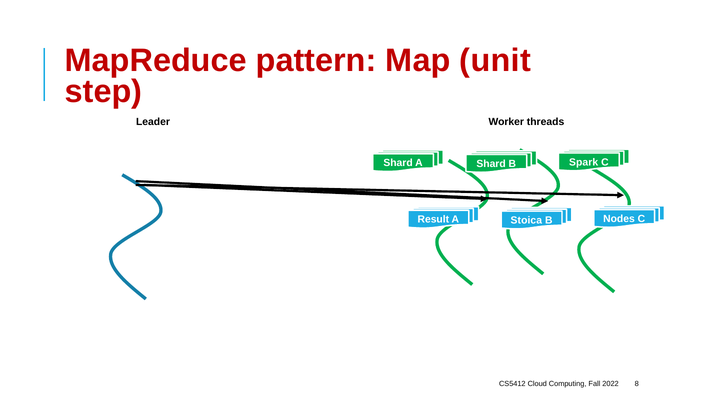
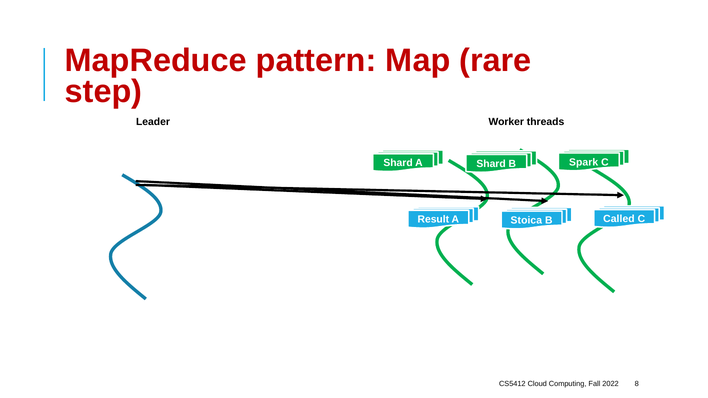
unit: unit -> rare (495, 61)
Nodes: Nodes -> Called (619, 219)
